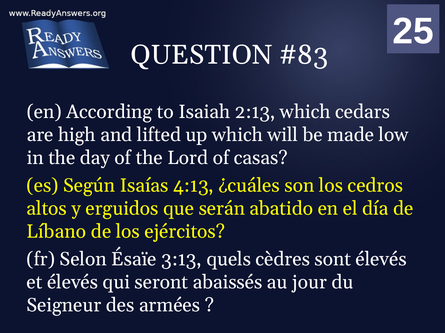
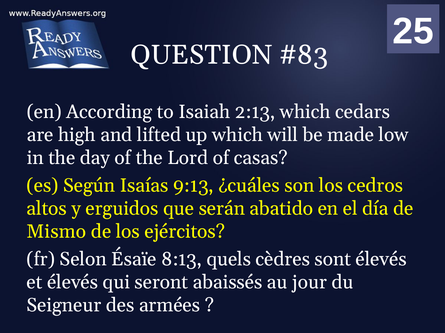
4:13: 4:13 -> 9:13 (193, 186)
Líbano: Líbano -> Mismo (56, 232)
3:13: 3:13 -> 8:13 (182, 260)
